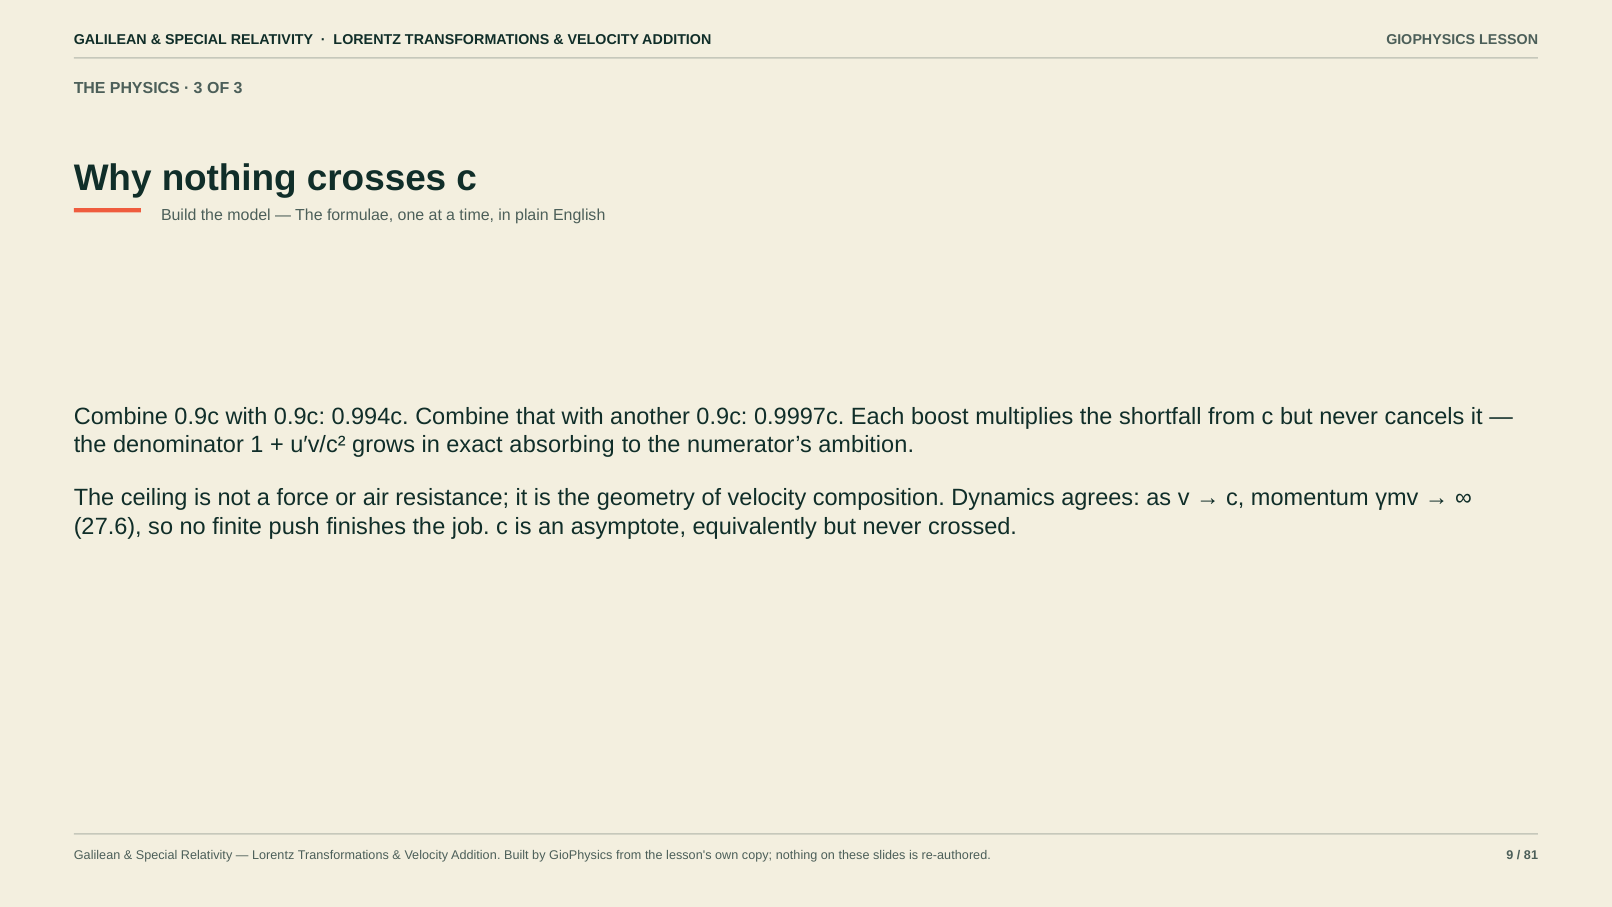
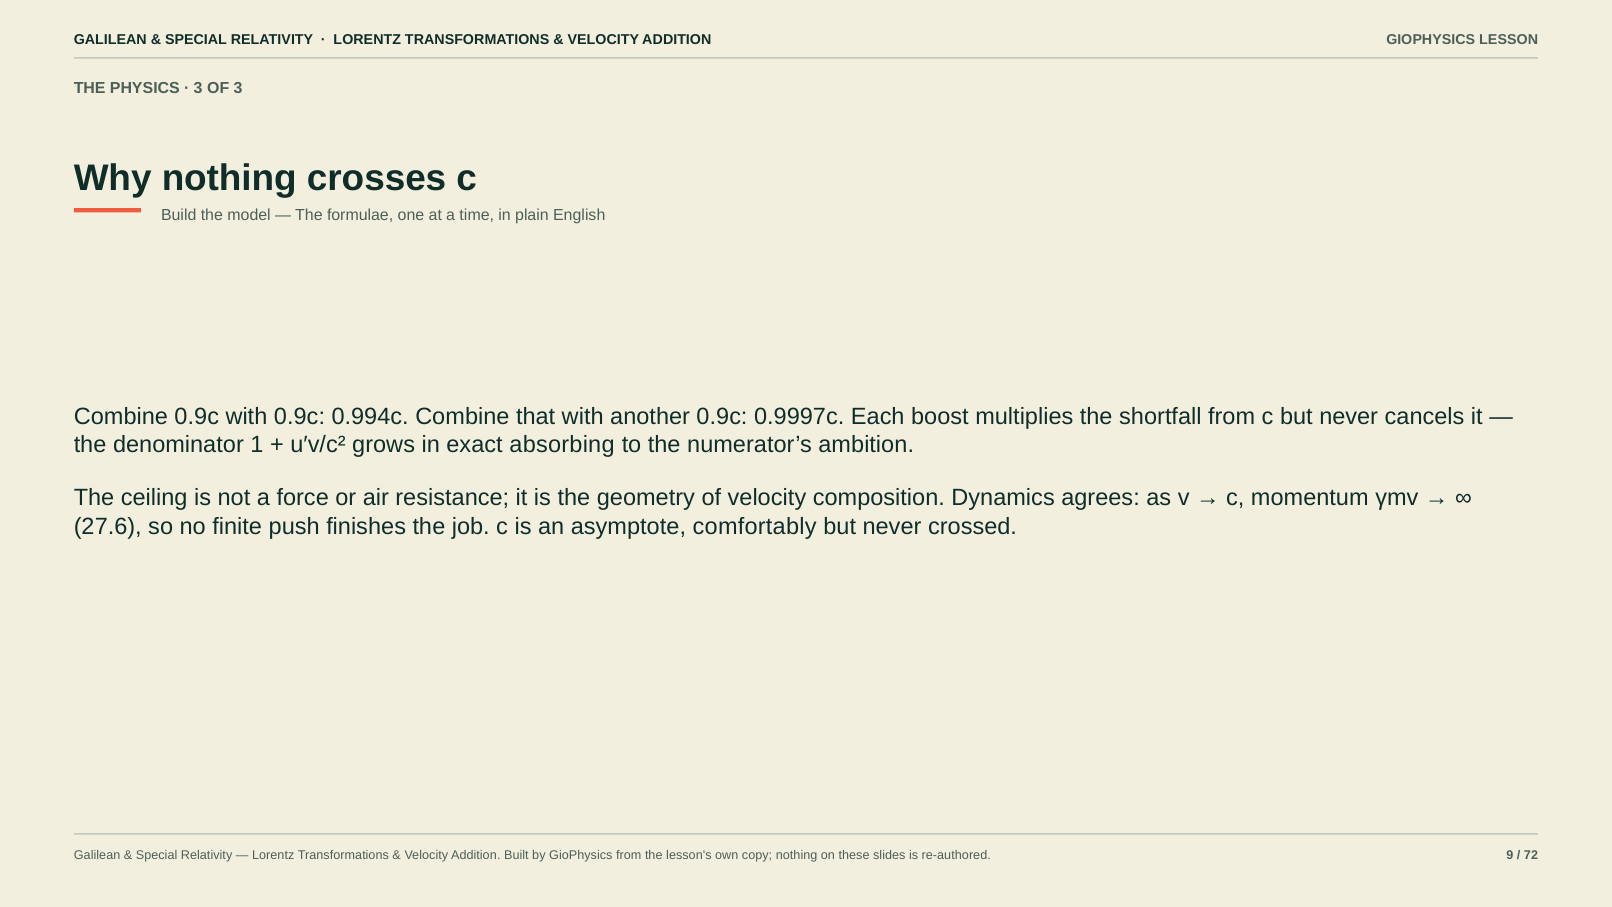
equivalently: equivalently -> comfortably (755, 526)
81: 81 -> 72 (1531, 855)
